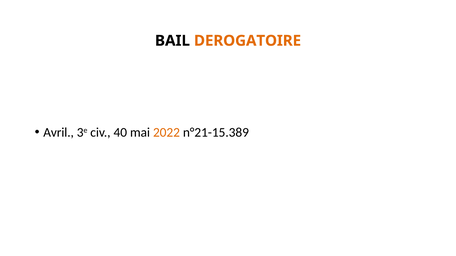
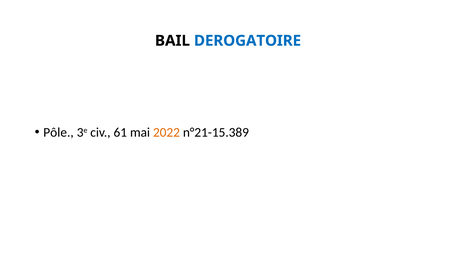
DEROGATOIRE colour: orange -> blue (247, 41)
Avril: Avril -> Pôle (59, 133)
40: 40 -> 61 (120, 133)
